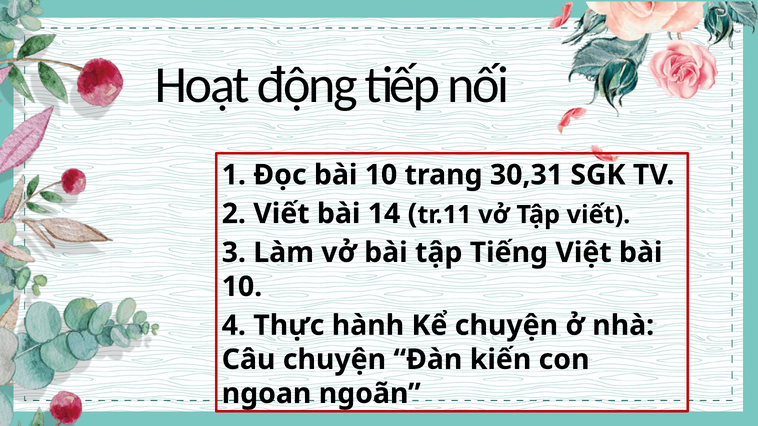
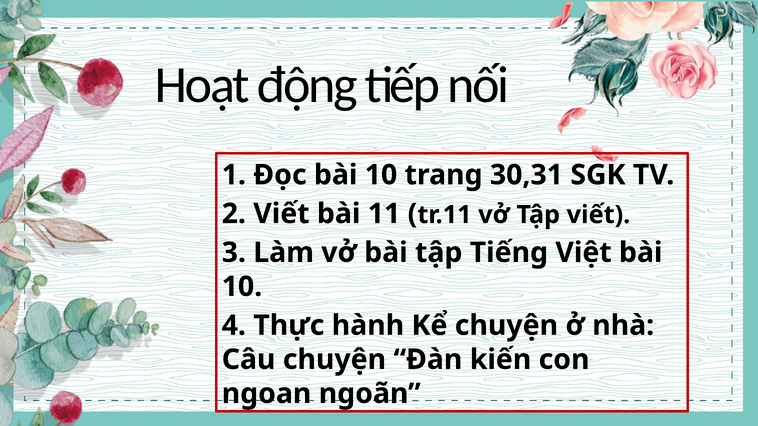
14: 14 -> 11 (384, 214)
